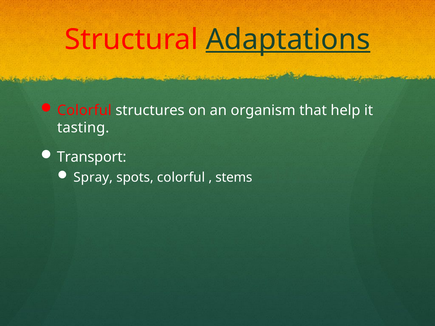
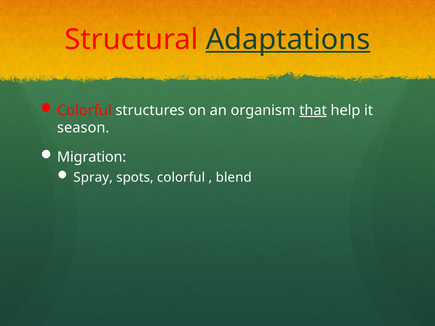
that underline: none -> present (313, 110)
tasting: tasting -> season (83, 128)
Transport: Transport -> Migration (92, 157)
stems: stems -> blend (234, 178)
